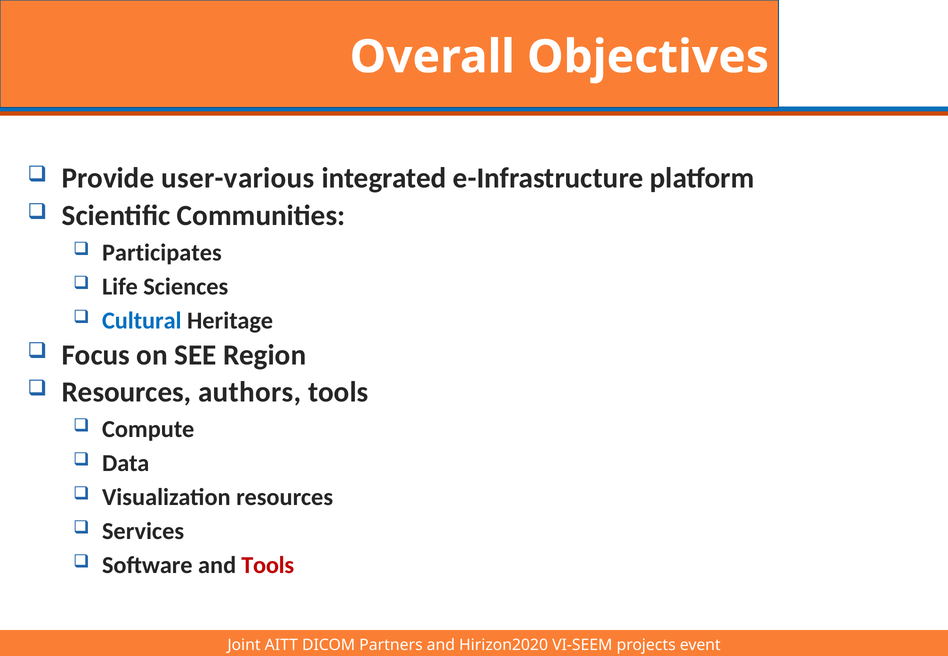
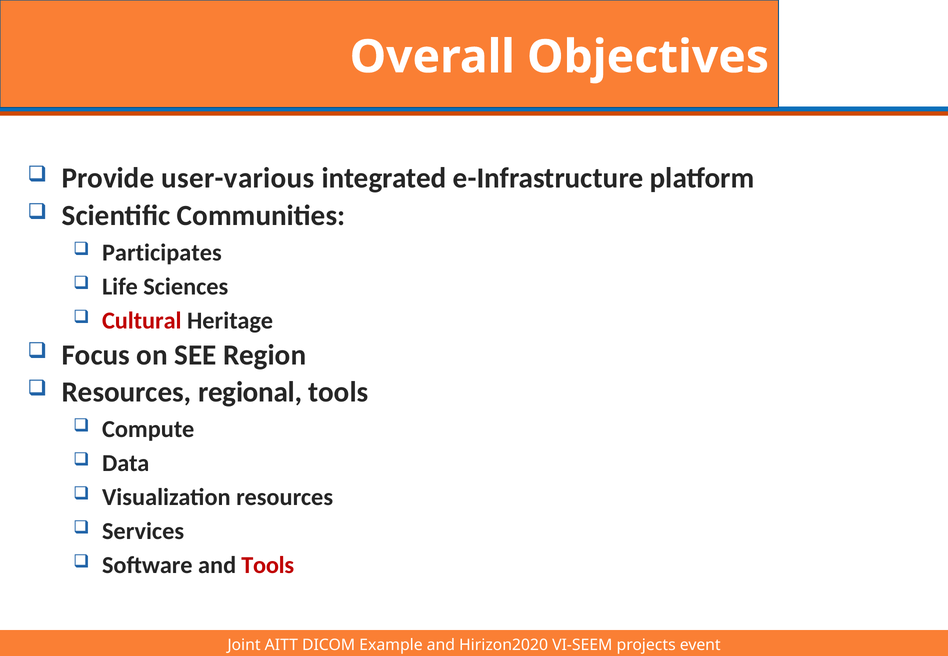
Cultural colour: blue -> red (142, 321)
authors: authors -> regional (250, 392)
Partners: Partners -> Example (391, 646)
